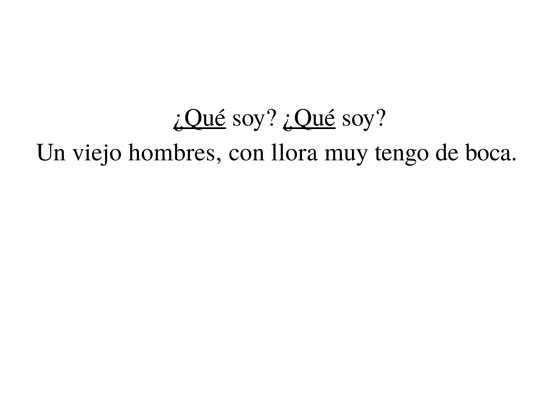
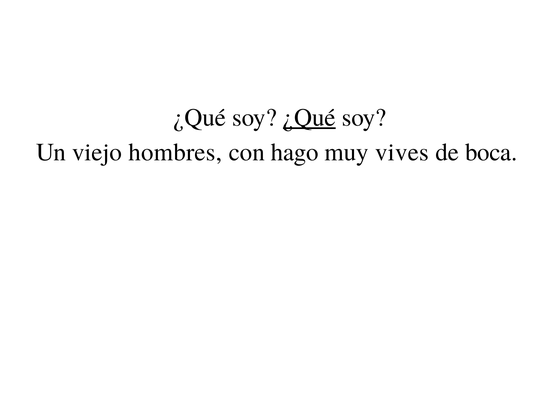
¿Qué underline: present -> none (200, 117)
llora: llora -> hago (295, 152)
tengo: tengo -> vives (402, 152)
